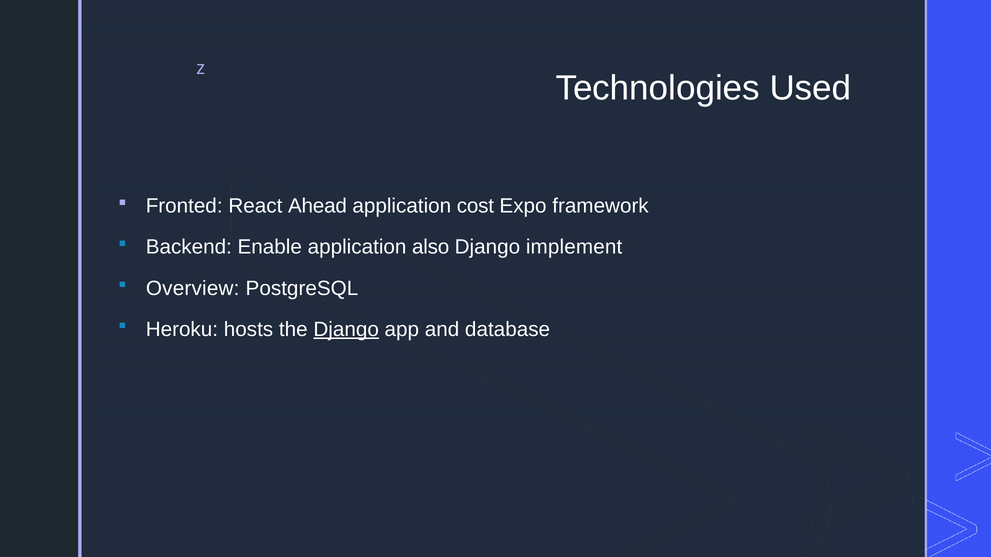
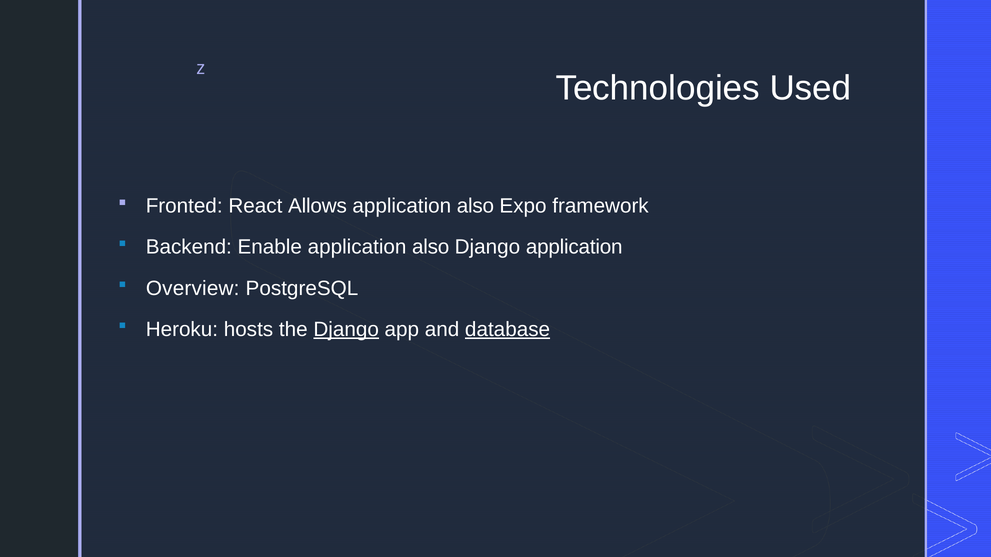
Ahead: Ahead -> Allows (317, 206)
cost: cost -> also (475, 206)
Django implement: implement -> application (574, 247)
database underline: none -> present (508, 330)
